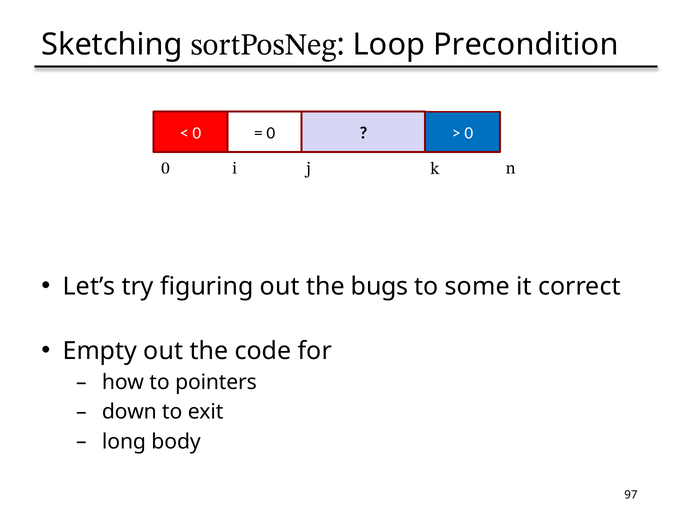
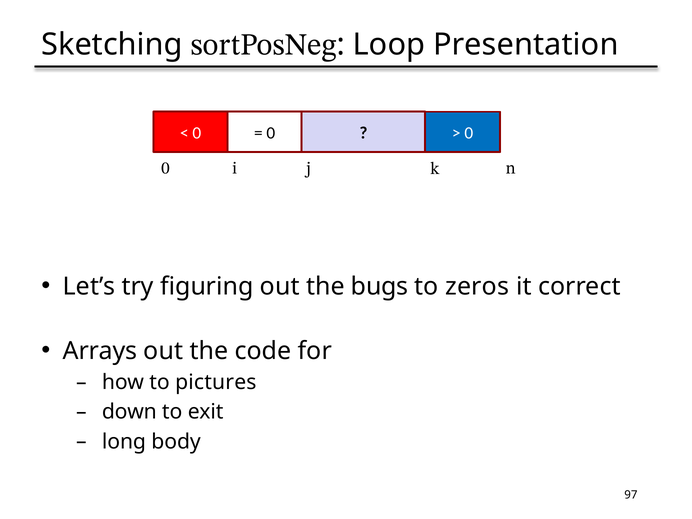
Precondition: Precondition -> Presentation (526, 45)
some: some -> zeros (477, 286)
Empty: Empty -> Arrays (100, 351)
pointers: pointers -> pictures (216, 382)
